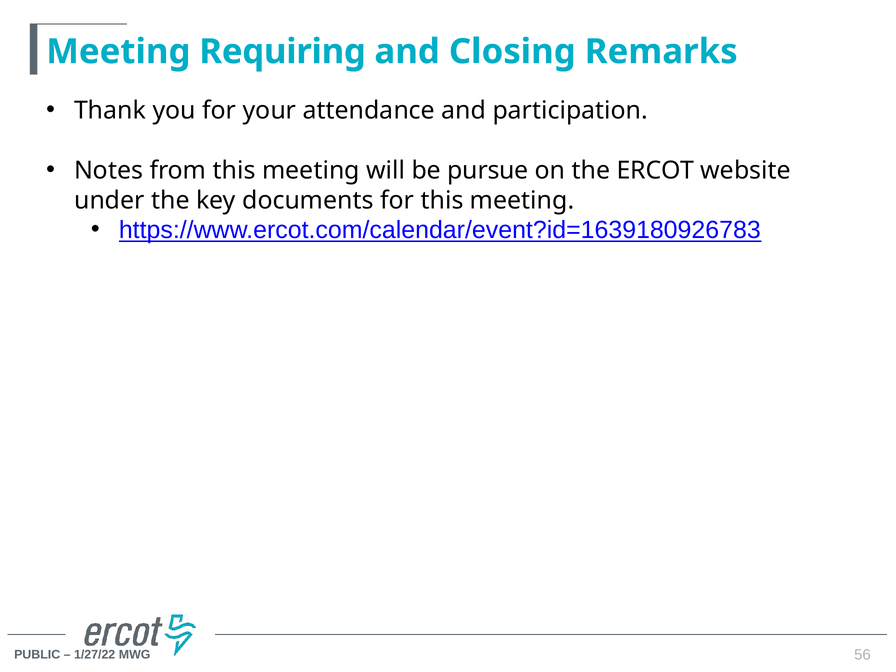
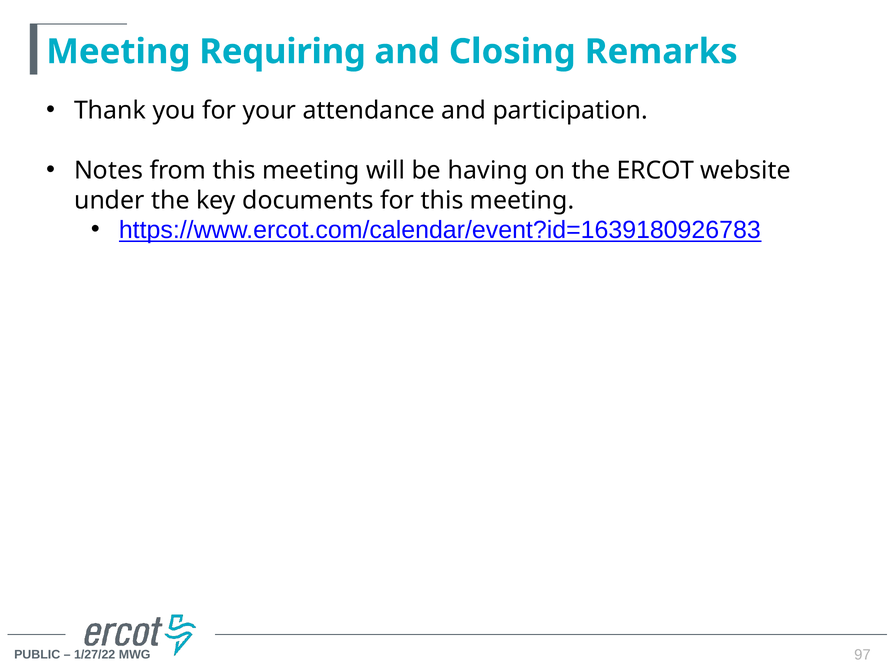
pursue: pursue -> having (488, 170)
56: 56 -> 97 (862, 655)
